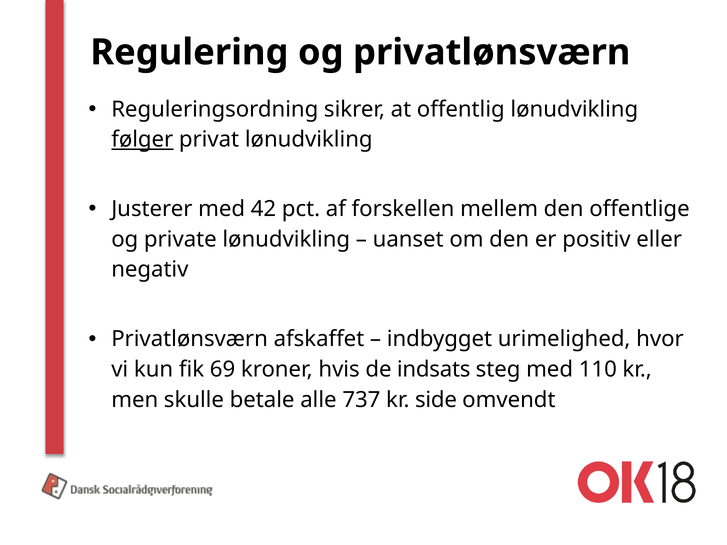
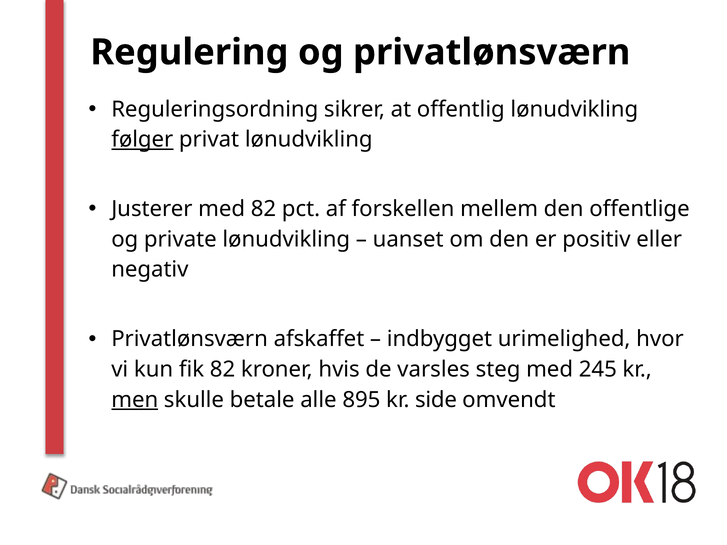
med 42: 42 -> 82 (263, 209)
fik 69: 69 -> 82 (223, 370)
indsats: indsats -> varsles (434, 370)
110: 110 -> 245 (598, 370)
men underline: none -> present (135, 400)
737: 737 -> 895 (361, 400)
